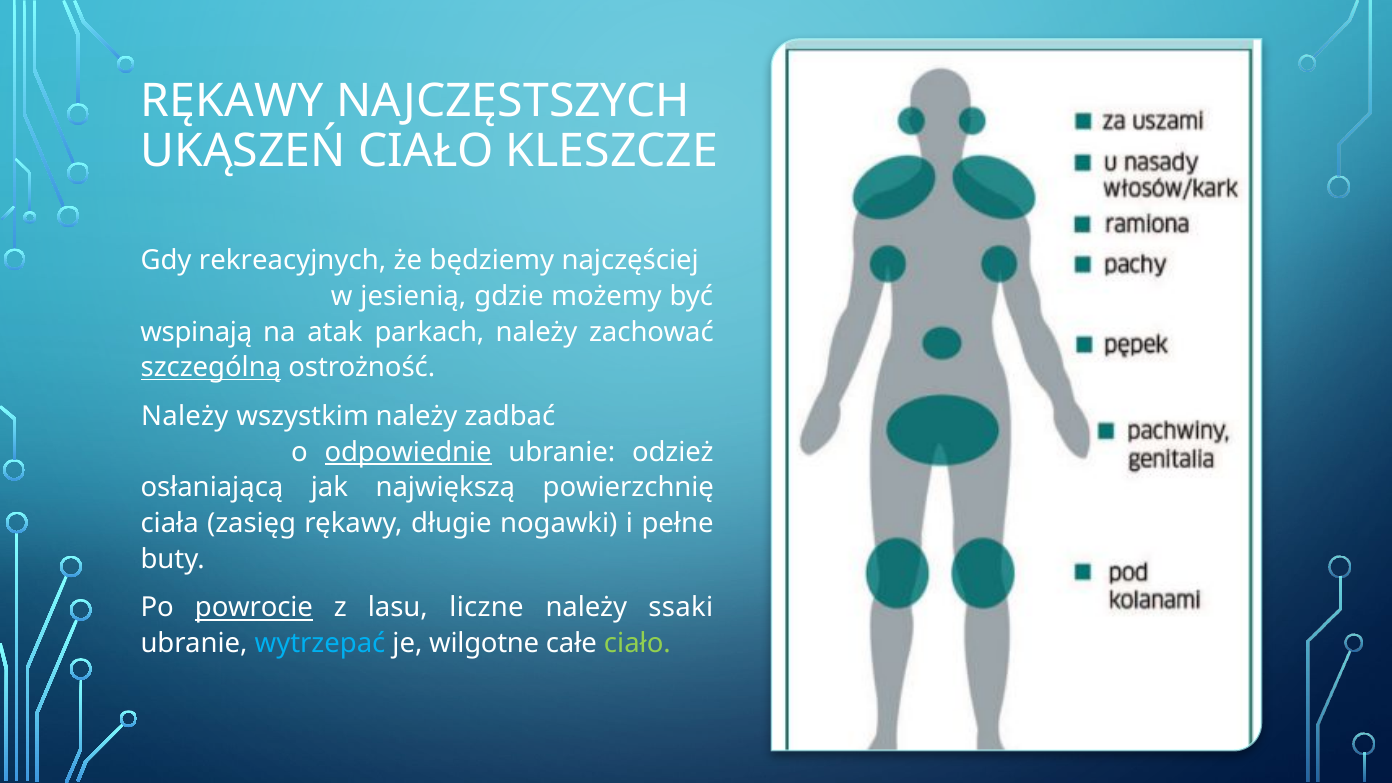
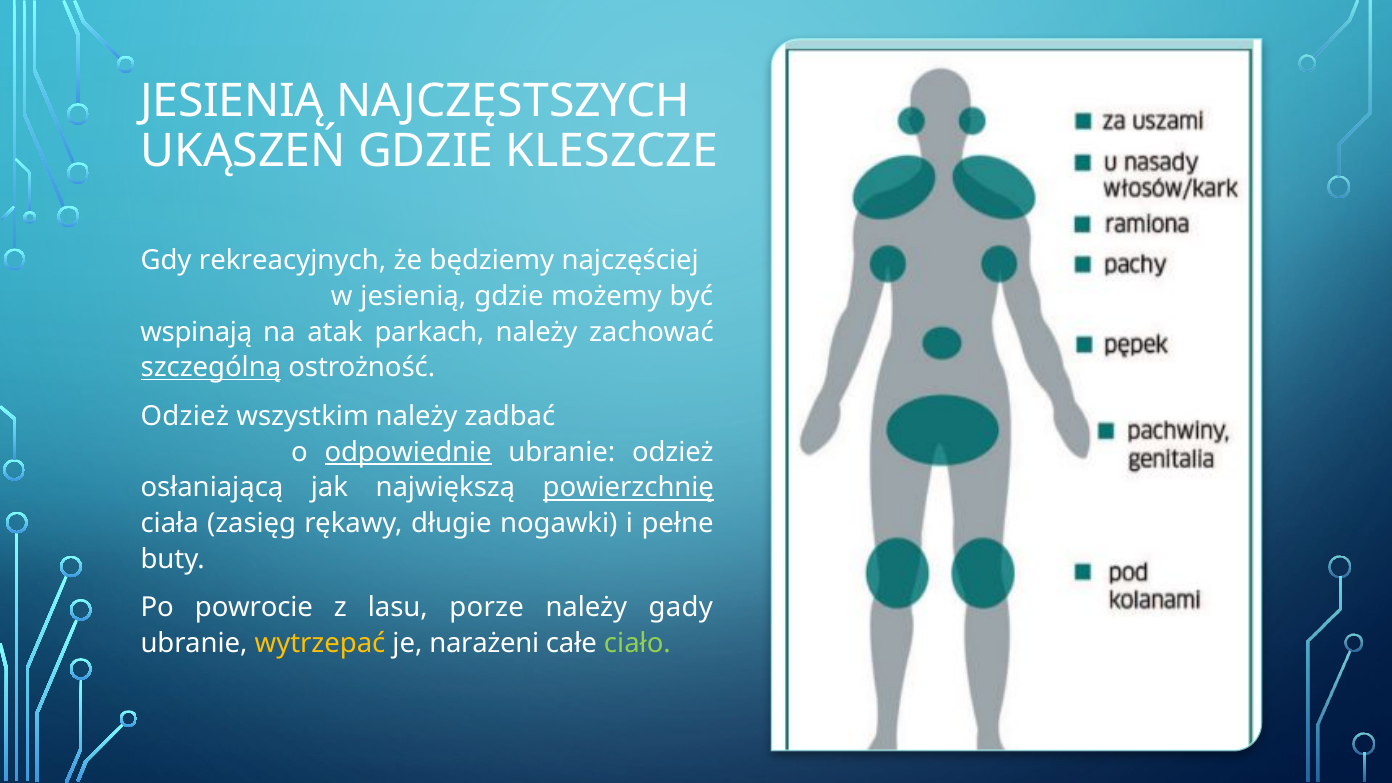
RĘKAWY: RĘKAWY -> JESIENIĄ (233, 101)
UKĄSZEŃ CIAŁO: CIAŁO -> GDZIE (426, 151)
Należy: Należy -> Odzież (185, 416)
powierzchnię underline: none -> present (628, 488)
powrocie underline: present -> none (254, 608)
liczne: liczne -> porze (487, 608)
ssaki: ssaki -> gady (681, 608)
wytrzepać colour: light blue -> yellow (320, 644)
wilgotne: wilgotne -> narażeni (484, 644)
